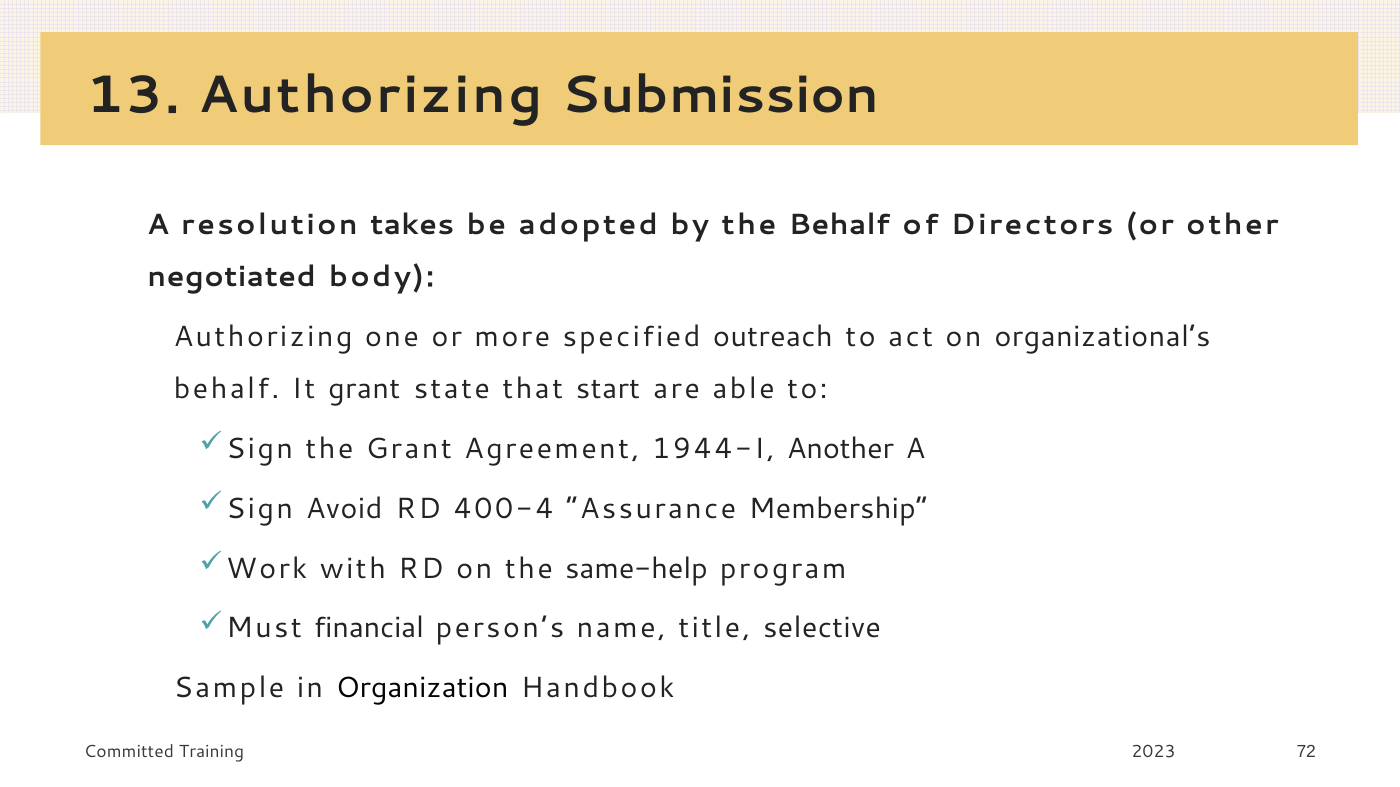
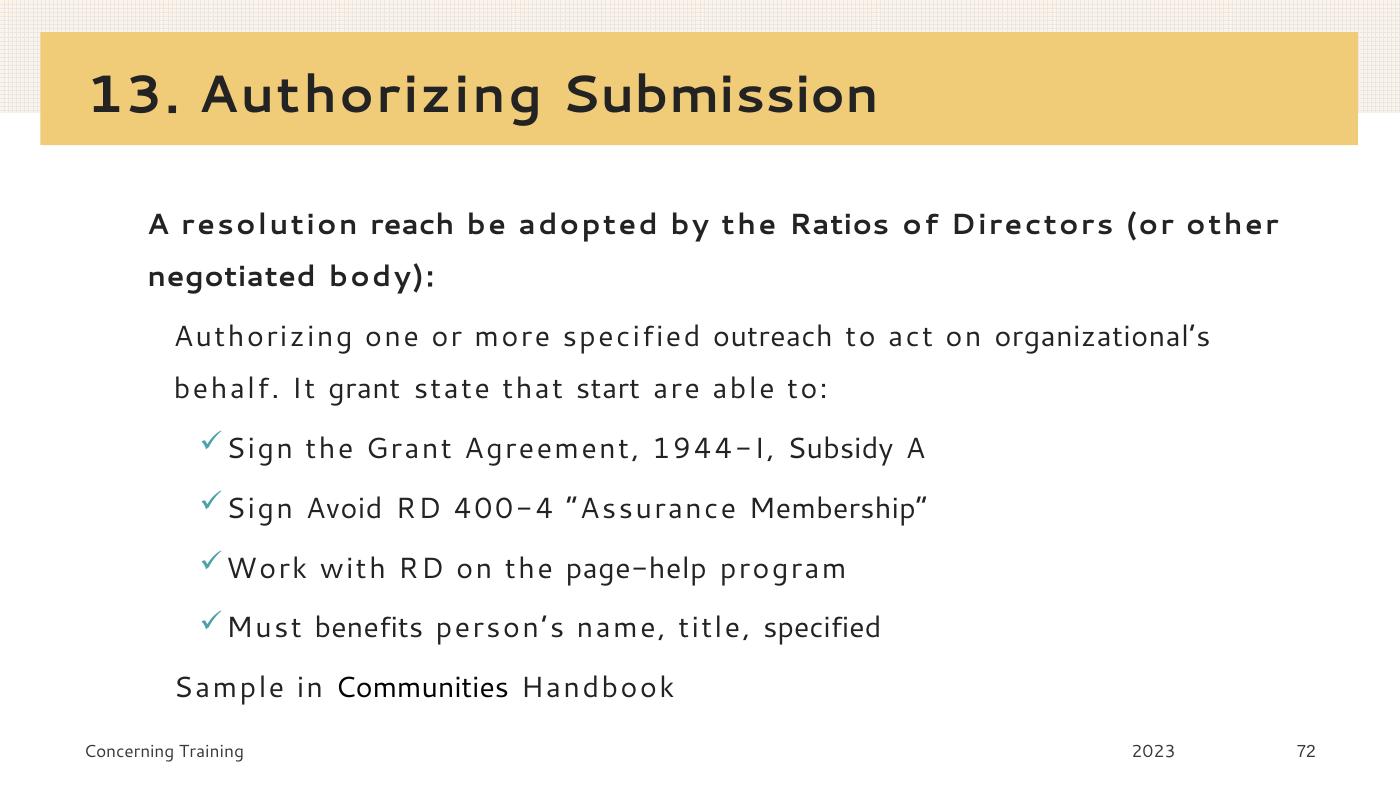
takes: takes -> reach (412, 225)
the Behalf: Behalf -> Ratios (839, 225)
Another: Another -> Subsidy (840, 449)
same-help: same-help -> page-help (636, 569)
financial: financial -> benefits (369, 629)
title selective: selective -> specified (822, 629)
Organization: Organization -> Communities (422, 688)
Committed: Committed -> Concerning (129, 752)
